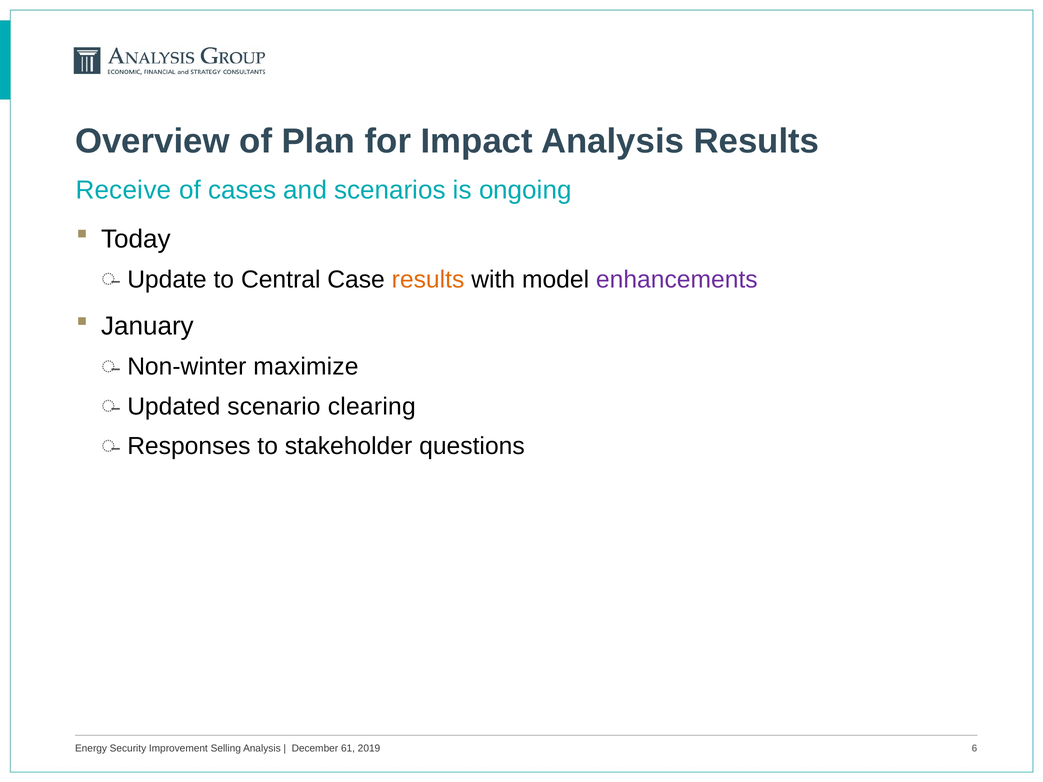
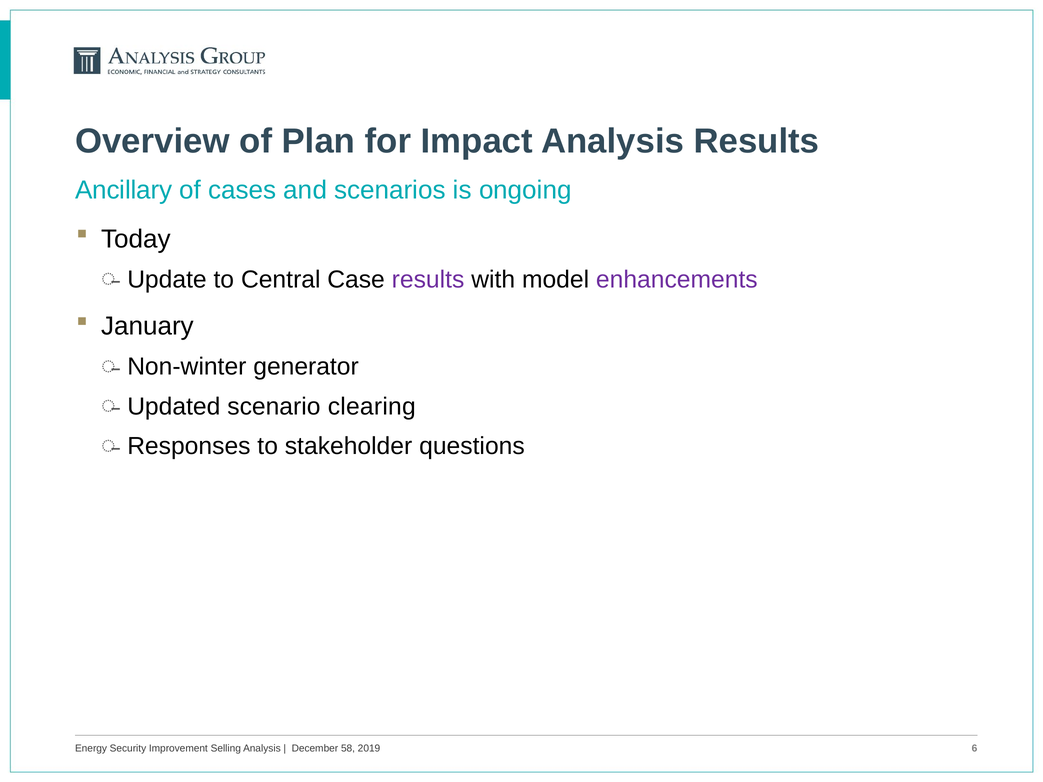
Receive: Receive -> Ancillary (124, 190)
results colour: orange -> purple (428, 280)
maximize: maximize -> generator (306, 367)
61: 61 -> 58 (348, 749)
